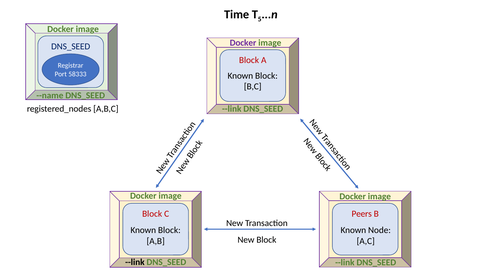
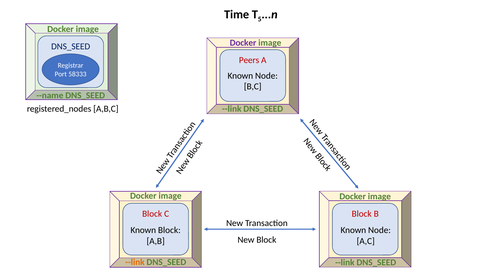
Block: Block -> Peers (249, 60)
58333 Known Block: Block -> Node (266, 76)
Peers: Peers -> Block (362, 214)
--link colour: black -> orange (135, 262)
